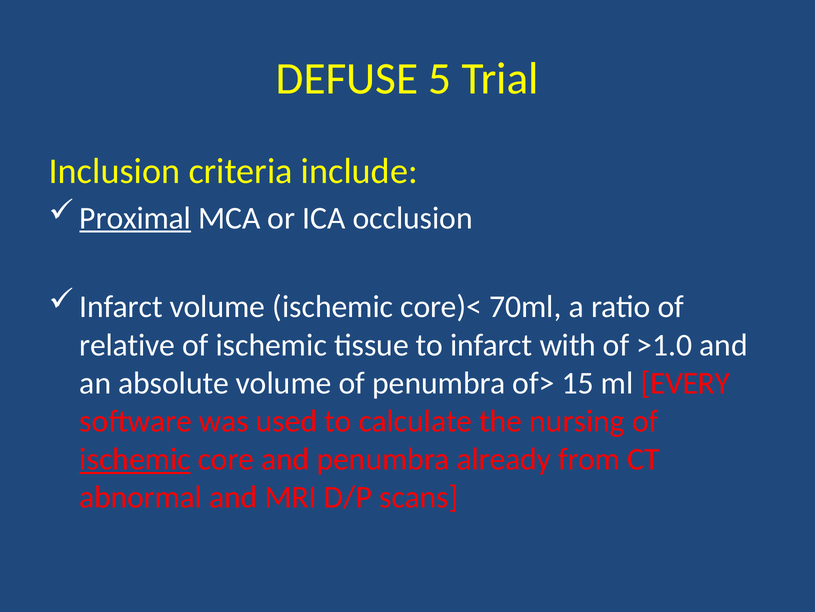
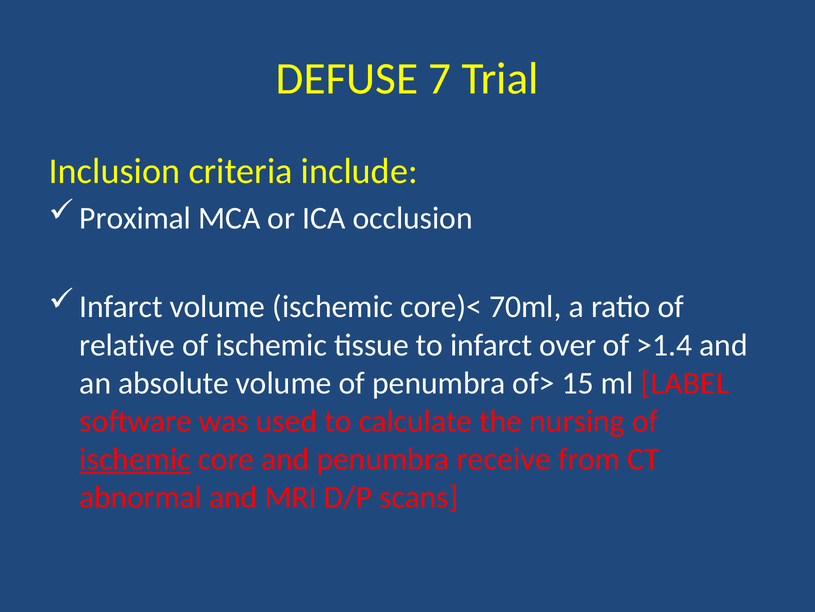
5: 5 -> 7 (440, 79)
Proximal underline: present -> none (135, 218)
with: with -> over (568, 345)
>1.0: >1.0 -> >1.4 (664, 345)
EVERY: EVERY -> LABEL (685, 383)
already: already -> receive (504, 459)
